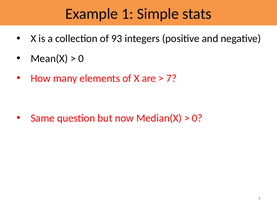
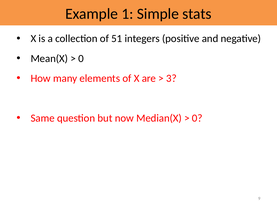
93: 93 -> 51 (117, 39)
7: 7 -> 3 (171, 78)
